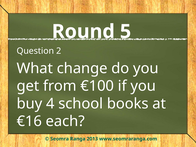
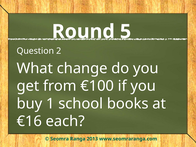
4: 4 -> 1 (50, 104)
